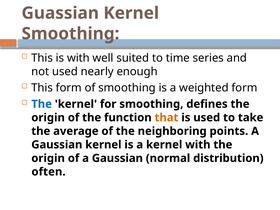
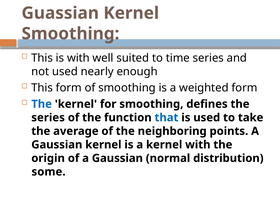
origin: origin -> series (48, 118)
that colour: orange -> blue (166, 118)
often: often -> some (49, 172)
